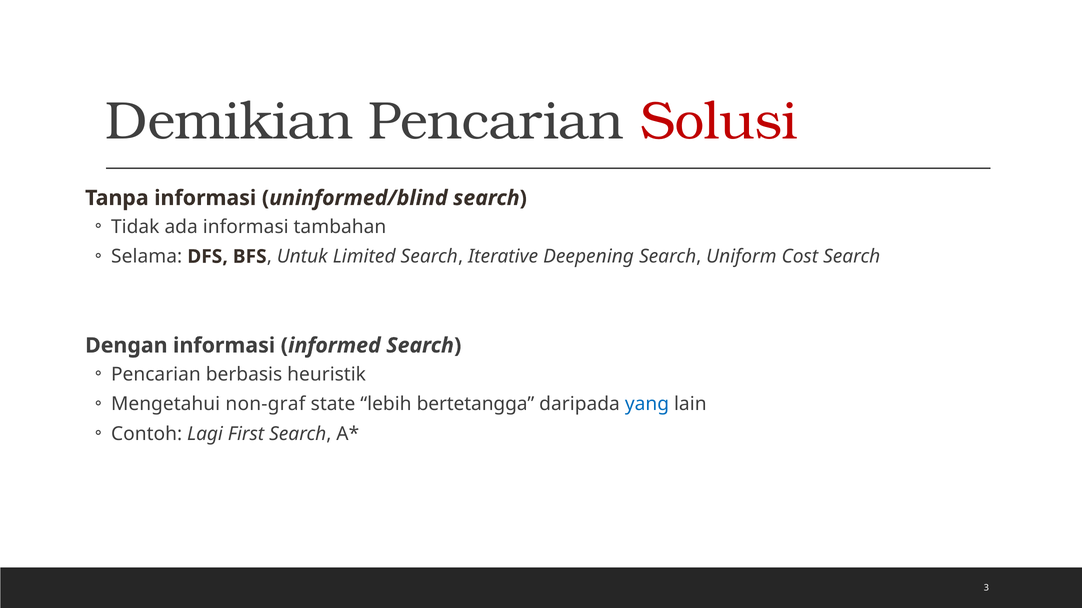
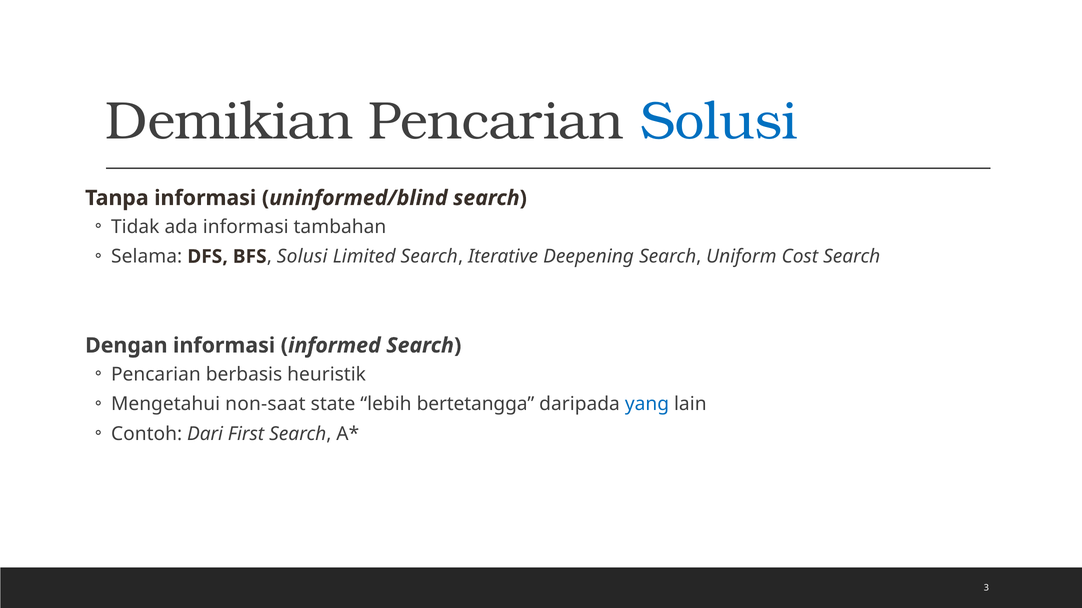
Solusi colour: red -> blue (719, 121)
BFS Untuk: Untuk -> Solusi (302, 257)
non-graf: non-graf -> non-saat (265, 404)
Lagi: Lagi -> Dari (205, 434)
